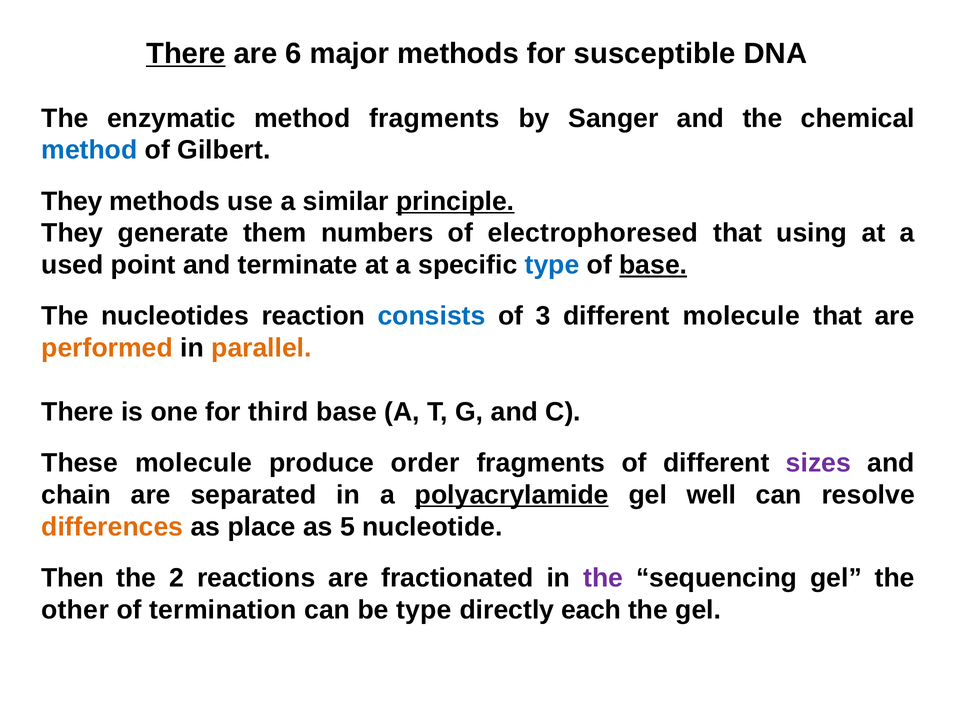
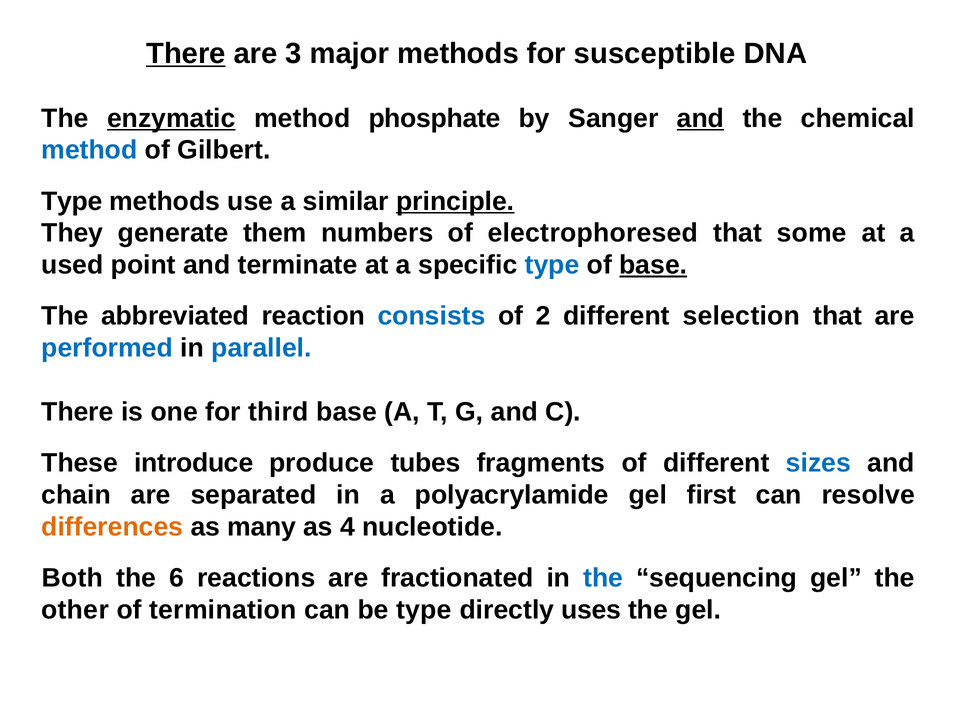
6: 6 -> 3 (294, 54)
enzymatic underline: none -> present (171, 118)
method fragments: fragments -> phosphate (435, 118)
and underline: none -> present (701, 118)
They: They -> Type (72, 201)
using: using -> some (812, 233)
nucleotides: nucleotides -> abbreviated (175, 316)
3: 3 -> 2 (543, 316)
different molecule: molecule -> selection (741, 316)
performed colour: orange -> blue (107, 348)
parallel colour: orange -> blue (262, 348)
These molecule: molecule -> introduce (194, 463)
order: order -> tubes (426, 463)
sizes colour: purple -> blue (819, 463)
polyacrylamide underline: present -> none (512, 495)
well: well -> first (712, 495)
place: place -> many (262, 527)
5: 5 -> 4 (347, 527)
Then: Then -> Both (72, 578)
2: 2 -> 6 (177, 578)
the colour: purple -> blue (603, 578)
each: each -> uses (591, 610)
